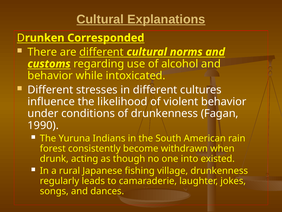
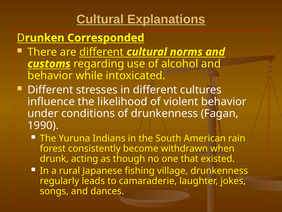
into: into -> that (190, 158)
